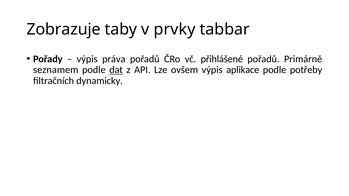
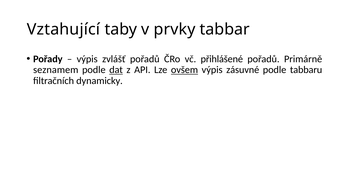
Zobrazuje: Zobrazuje -> Vztahující (63, 29)
práva: práva -> zvlášť (114, 59)
ovšem underline: none -> present (184, 70)
aplikace: aplikace -> zásuvné (243, 70)
potřeby: potřeby -> tabbaru (306, 70)
